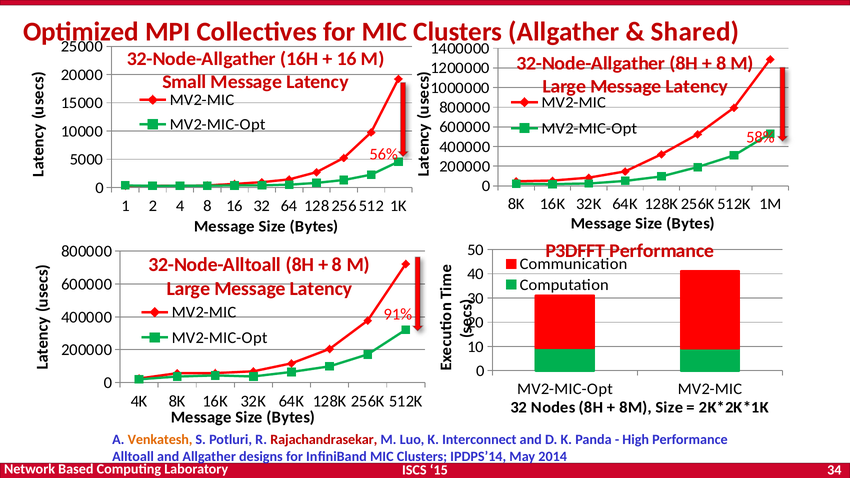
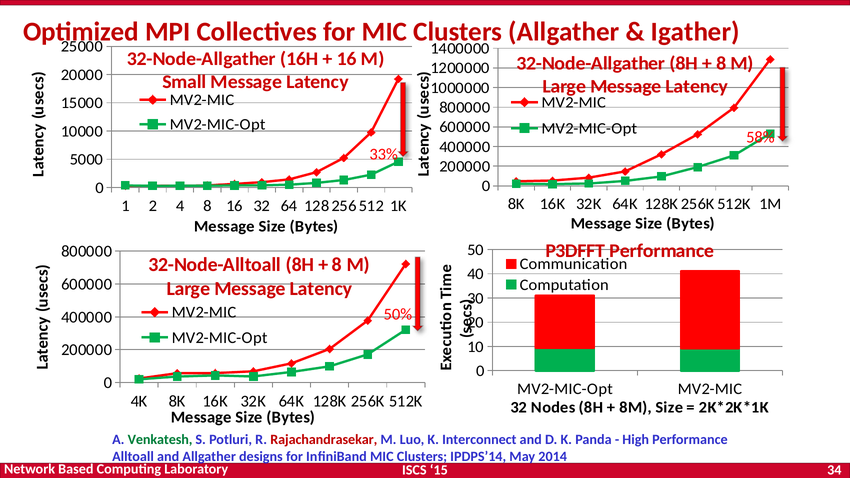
Shared: Shared -> Igather (695, 32)
56%: 56% -> 33% (384, 154)
91%: 91% -> 50% (398, 314)
Venkatesh colour: orange -> green (160, 440)
